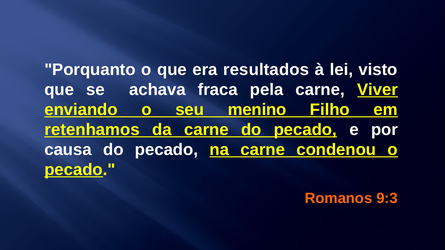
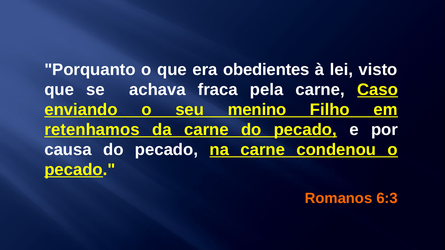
resultados: resultados -> obedientes (266, 70)
Viver: Viver -> Caso (378, 90)
9:3: 9:3 -> 6:3 (387, 199)
